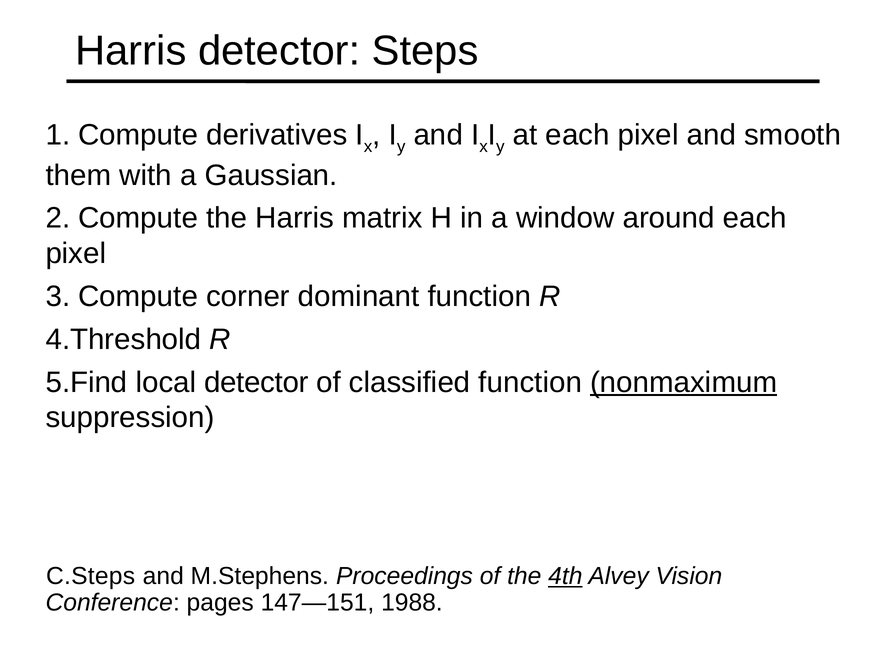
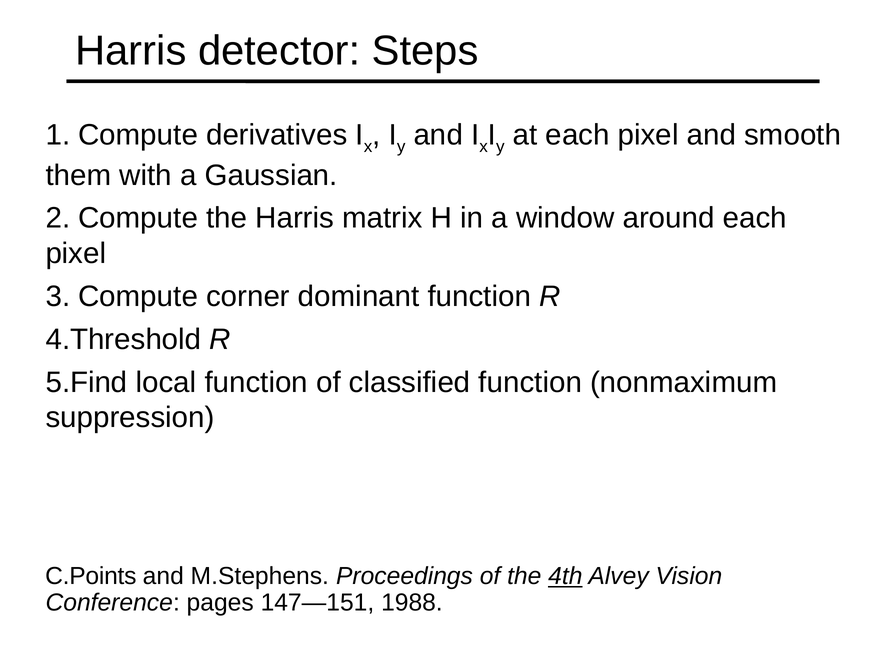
local detector: detector -> function (256, 382)
nonmaximum underline: present -> none (684, 382)
C.Steps: C.Steps -> C.Points (91, 576)
